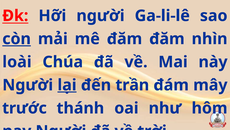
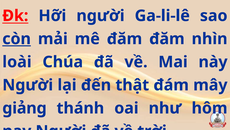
lại underline: present -> none (67, 85)
trần: trần -> thật (132, 85)
trước: trước -> giảng (24, 108)
